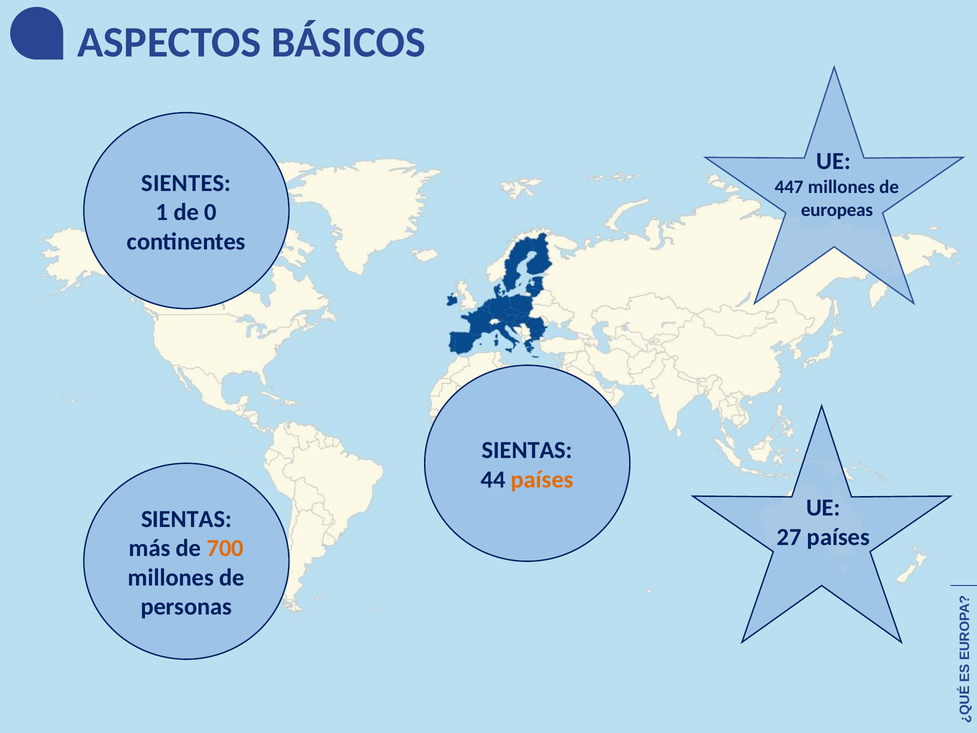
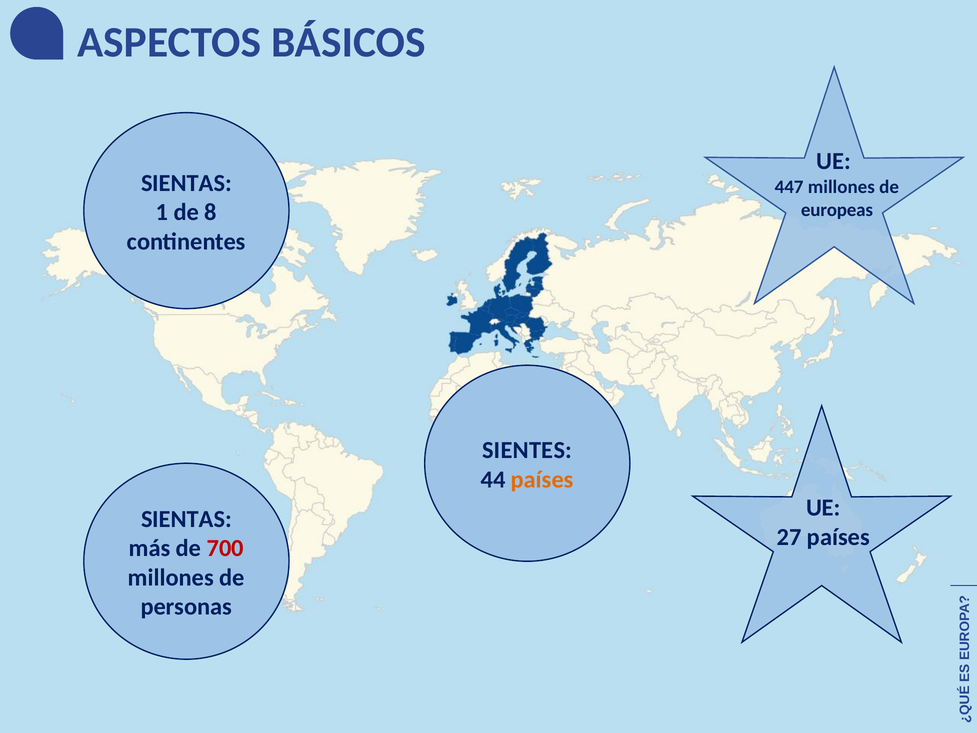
SIENTES: SIENTES -> SIENTAS (186, 183)
0: 0 -> 8 (211, 212)
SIENTAS: SIENTAS -> SIENTES (527, 450)
700 colour: orange -> red (225, 548)
